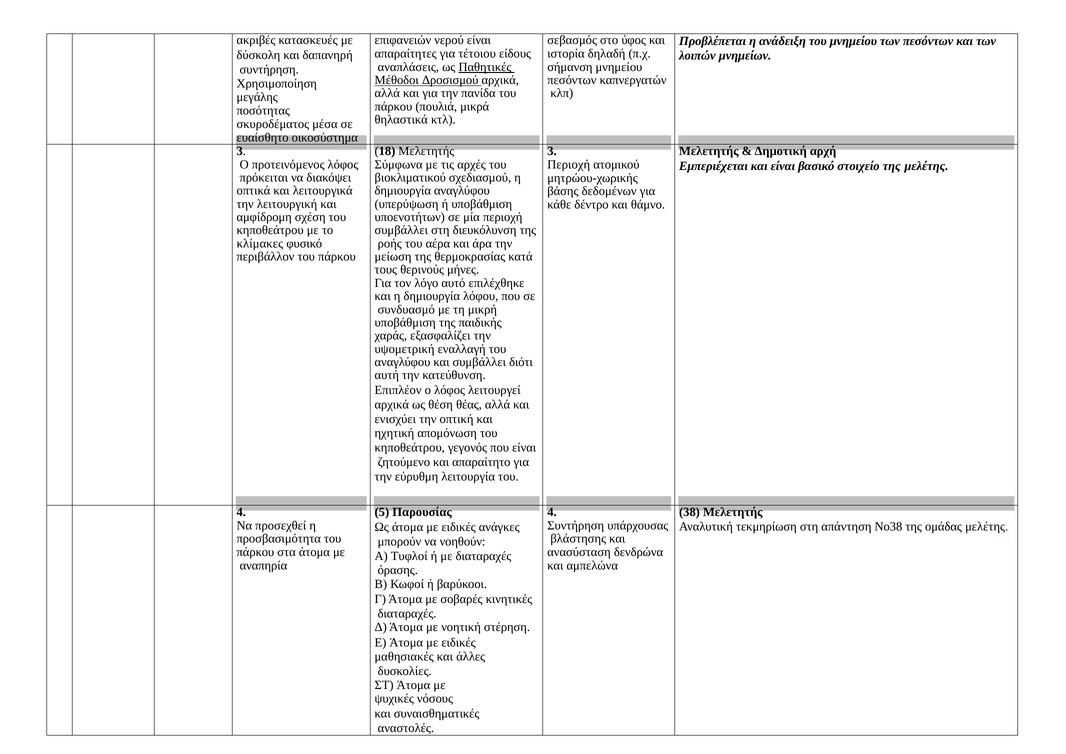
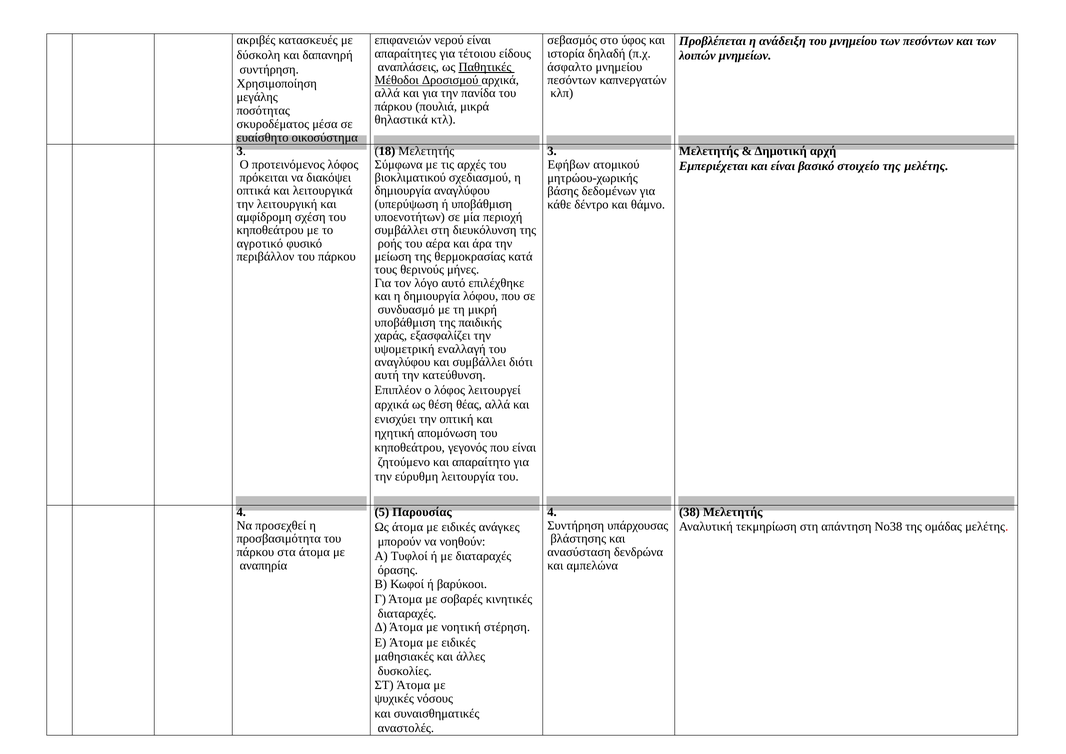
σήμανση: σήμανση -> άσφαλτο (570, 67)
Περιοχή: Περιοχή -> Εφήβων (569, 165)
κλίμακες: κλίμακες -> αγροτικό (260, 243)
